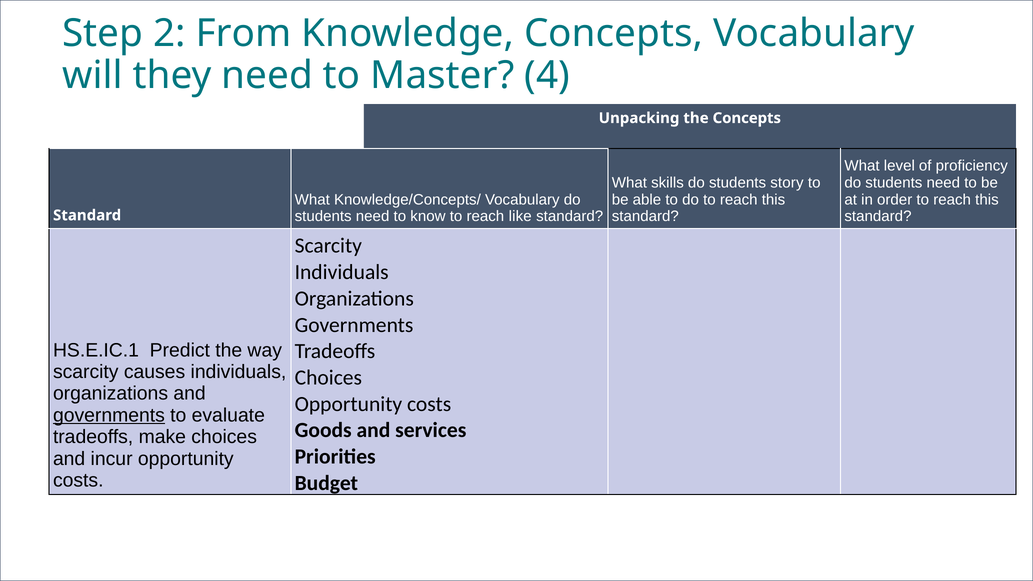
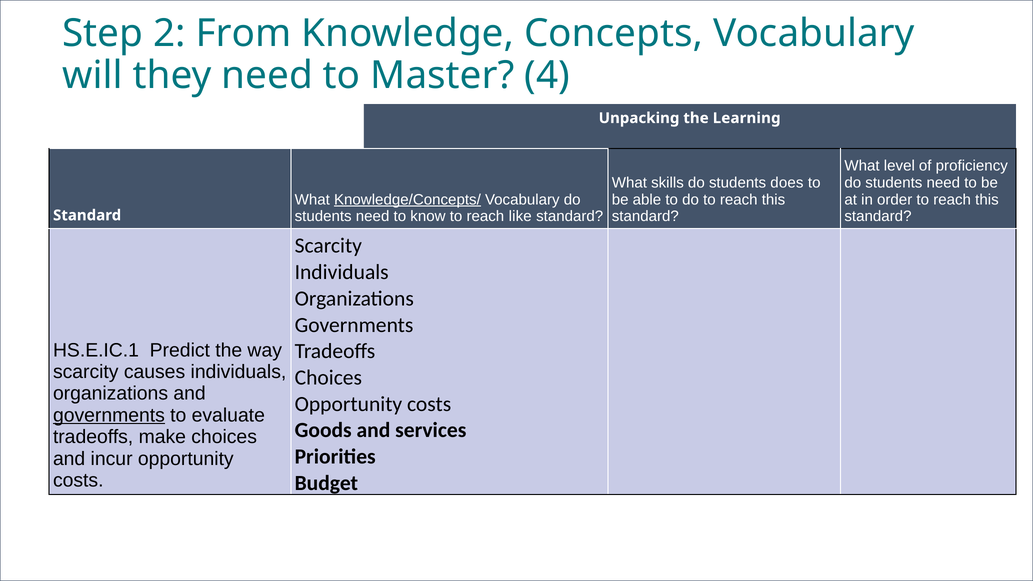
the Concepts: Concepts -> Learning (747, 118)
story: story -> does (787, 183)
Knowledge/Concepts/ underline: none -> present (407, 200)
